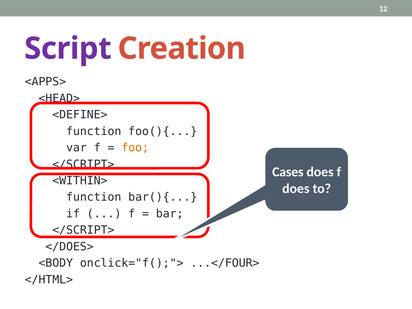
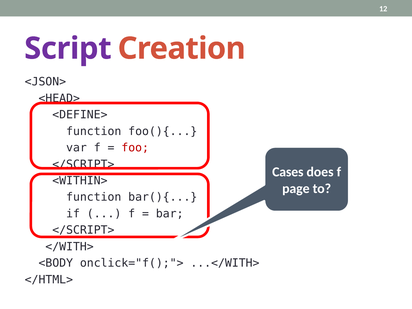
<APPS>: <APPS> -> <JSON> (45, 82)
foo colour: orange -> red (135, 148)
does: does -> page (296, 188)
</DOES>: </DOES> -> </WITH> (70, 247)
...</FOUR>: ...</FOUR> -> ...</WITH> (225, 263)
